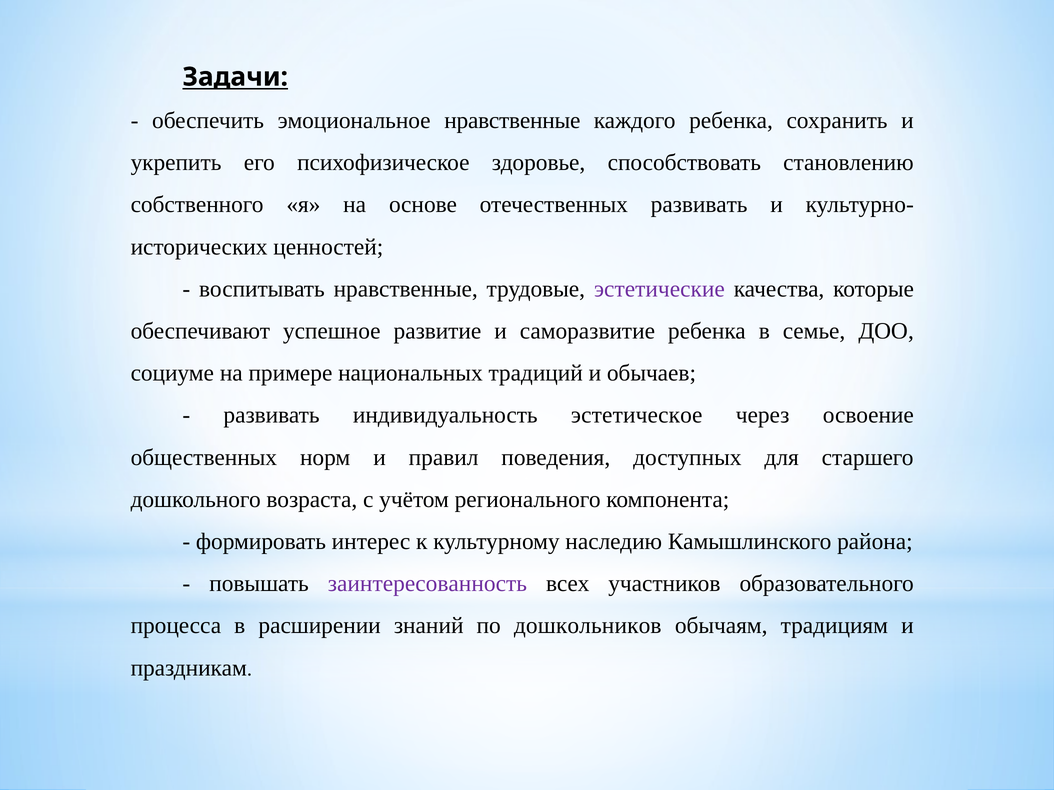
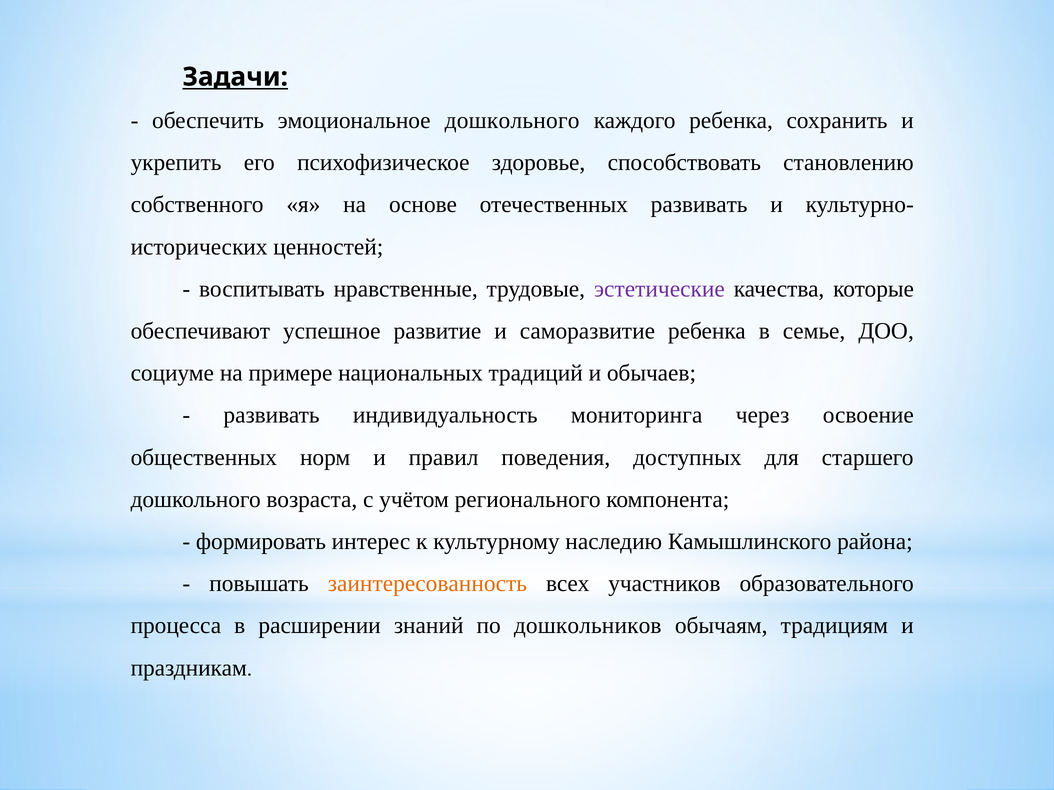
эмоциональное нравственные: нравственные -> дошкольного (512, 121)
эстетическое: эстетическое -> мониторинга (637, 415)
заинтересованность colour: purple -> orange (427, 584)
